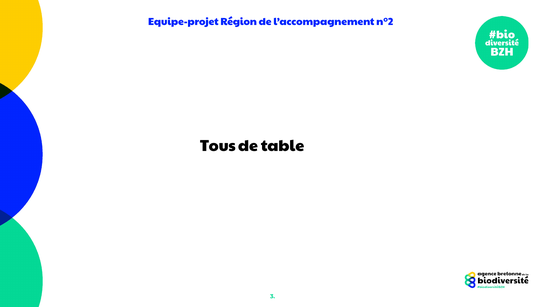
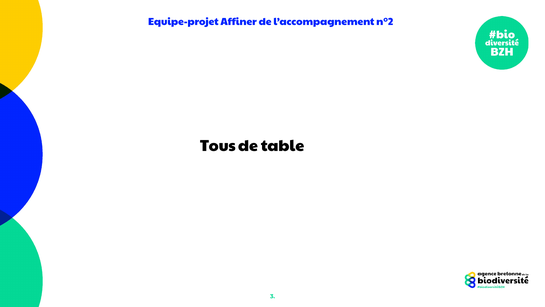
Région: Région -> Affiner (239, 22)
